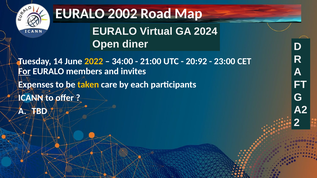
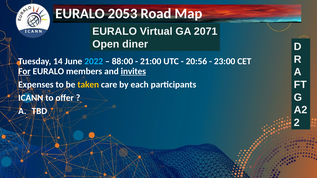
2002: 2002 -> 2053 (123, 14)
2024: 2024 -> 2071 (206, 32)
2022 colour: yellow -> light blue (94, 61)
34:00: 34:00 -> 88:00 (122, 61)
20:92: 20:92 -> 20:56 (196, 61)
invites underline: none -> present (133, 71)
